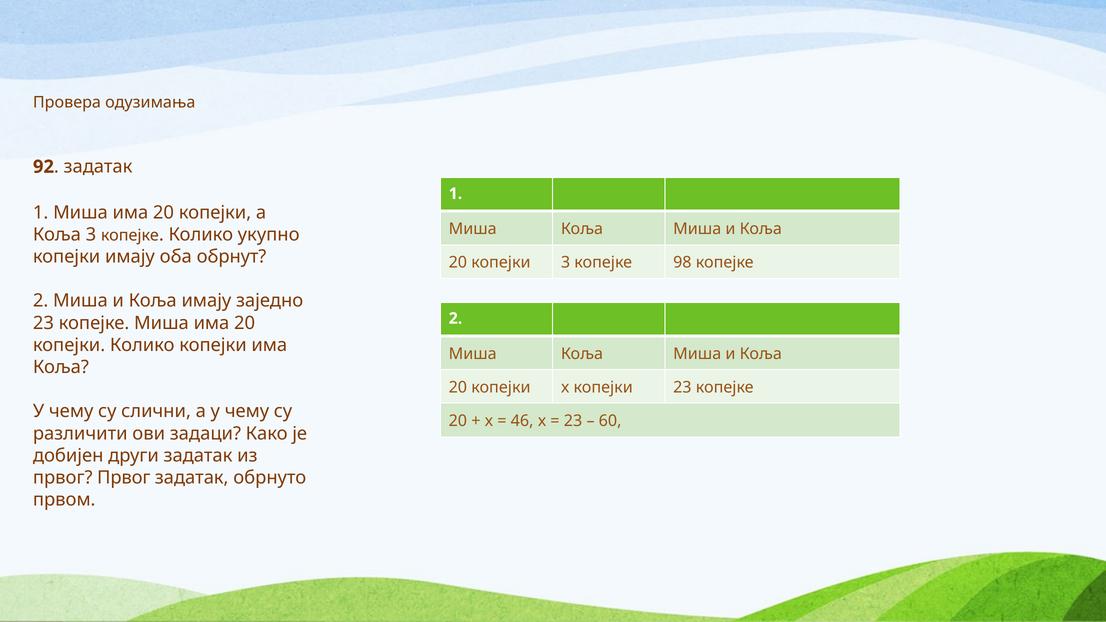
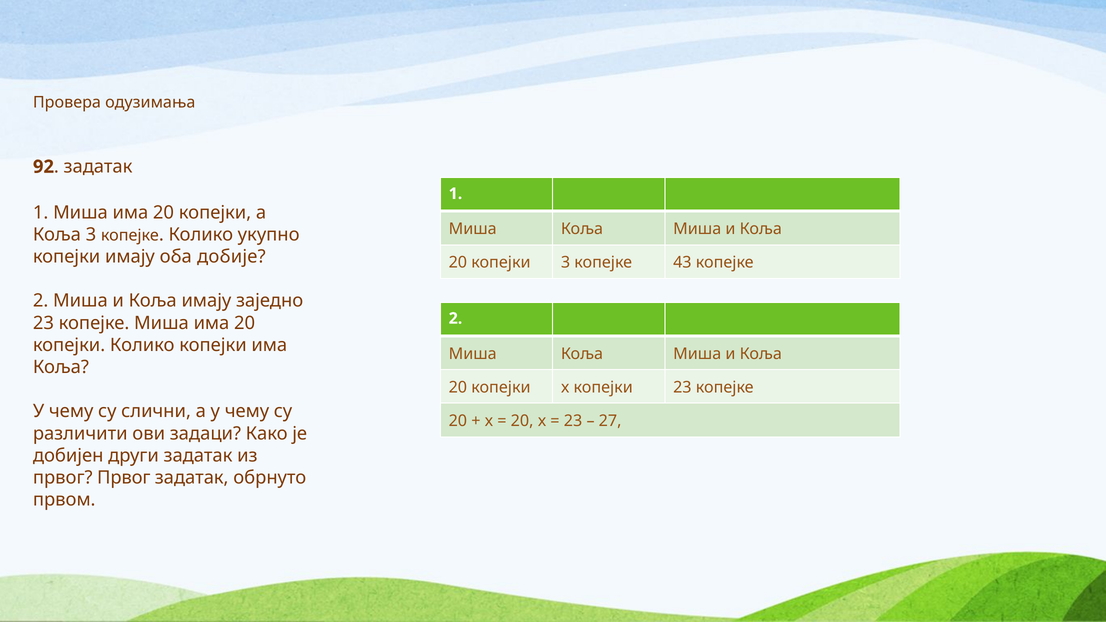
обрнут: обрнут -> добије (231, 257)
98: 98 -> 43 (682, 263)
46: 46 -> 20 (522, 421)
60: 60 -> 27 (610, 421)
